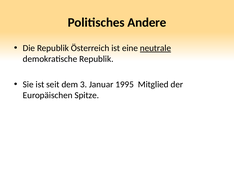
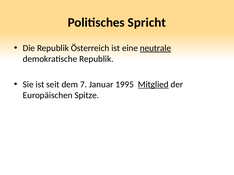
Andere: Andere -> Spricht (147, 23)
3: 3 -> 7 (84, 85)
Mitglied underline: none -> present (153, 85)
